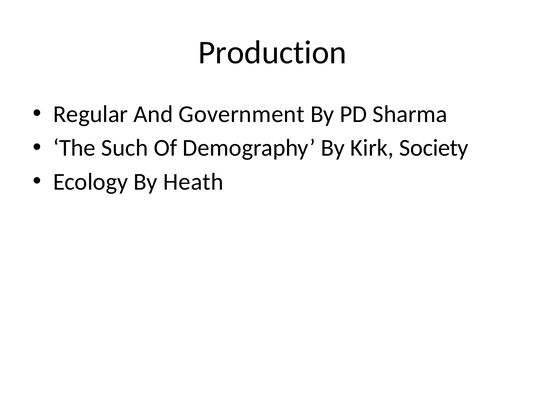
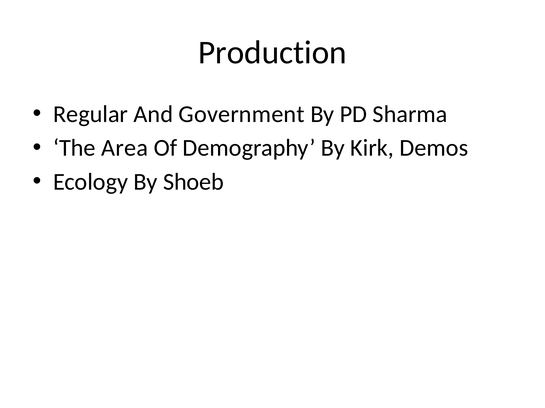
Such: Such -> Area (125, 148)
Society: Society -> Demos (434, 148)
Heath: Heath -> Shoeb (193, 182)
